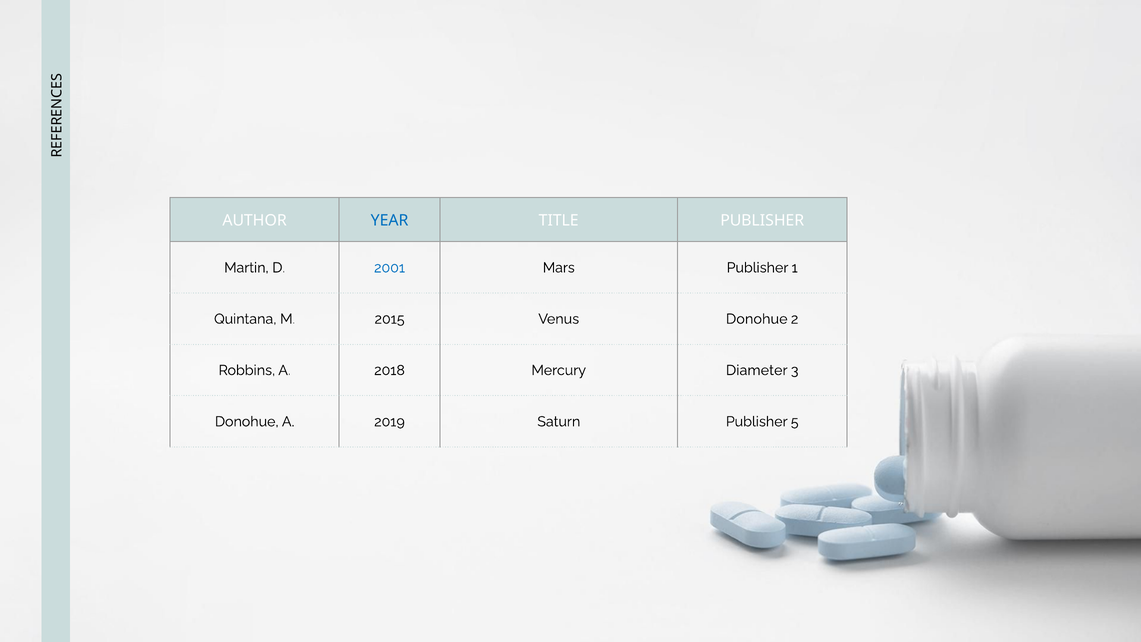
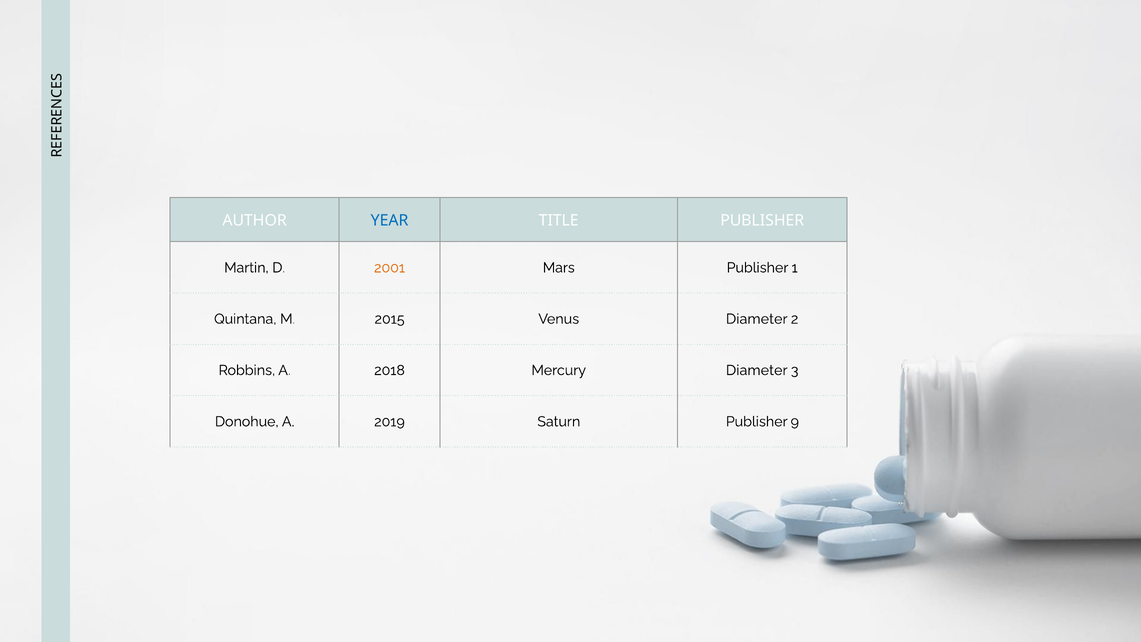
2001 colour: blue -> orange (390, 268)
Venus Donohue: Donohue -> Diameter (757, 319)
5: 5 -> 9 (795, 421)
